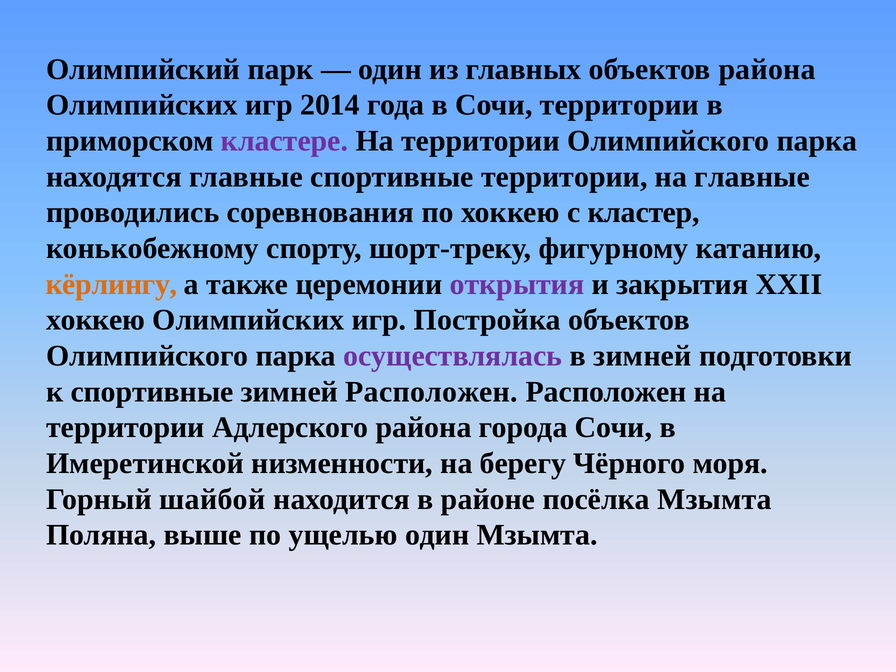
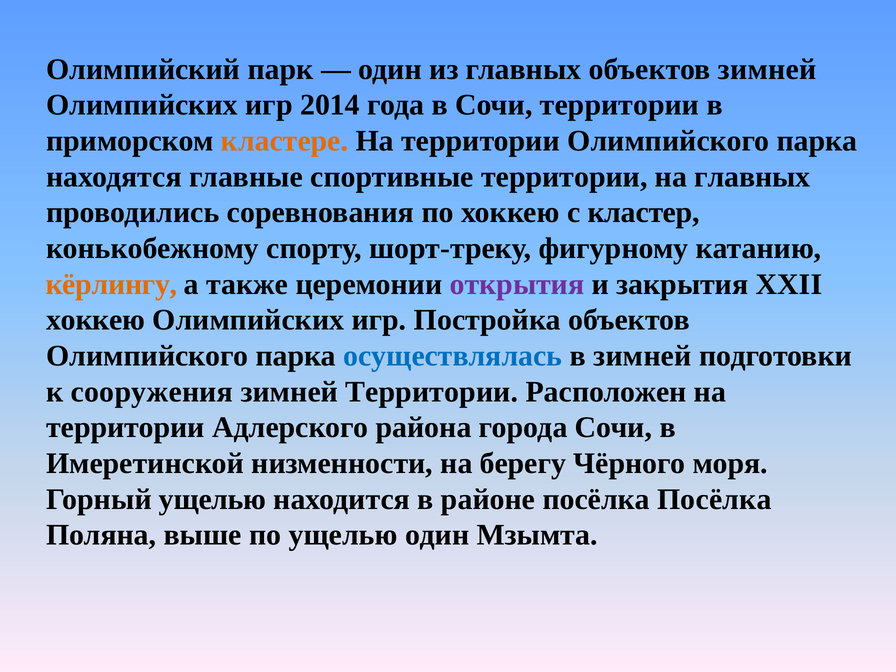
объектов района: района -> зимней (767, 69)
кластере colour: purple -> orange (285, 141)
на главные: главные -> главных (752, 177)
осуществлялась colour: purple -> blue (453, 356)
к спортивные: спортивные -> сооружения (152, 392)
зимней Расположен: Расположен -> Территории (432, 392)
Горный шайбой: шайбой -> ущелью (213, 499)
посёлка Мзымта: Мзымта -> Посёлка (714, 499)
